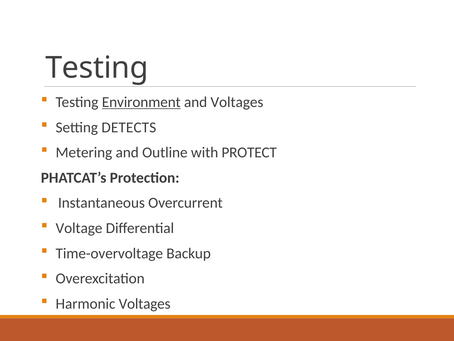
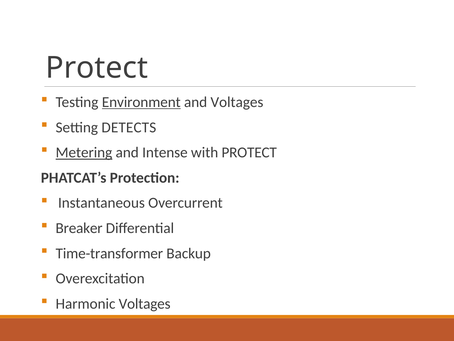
Testing: Testing -> Protect (97, 68)
Metering underline: none -> present (84, 152)
Outline: Outline -> Intense (165, 152)
Voltage: Voltage -> Breaker (79, 228)
Time-overvoltage: Time-overvoltage -> Time-transformer (109, 253)
